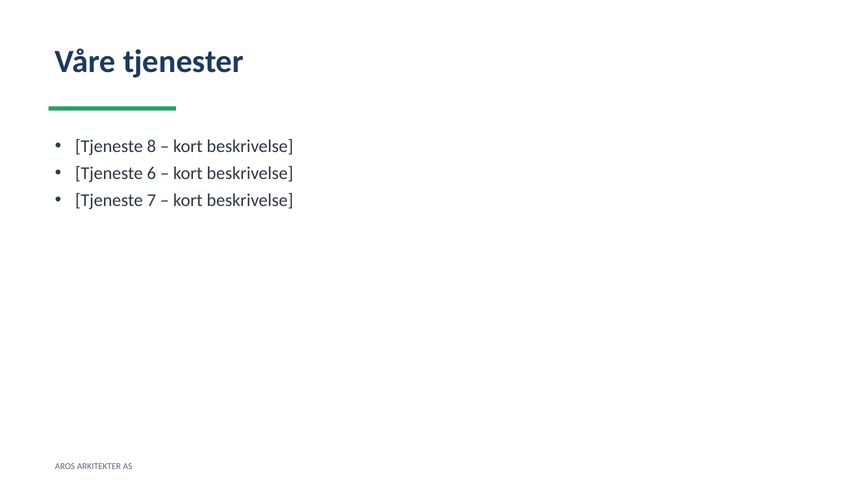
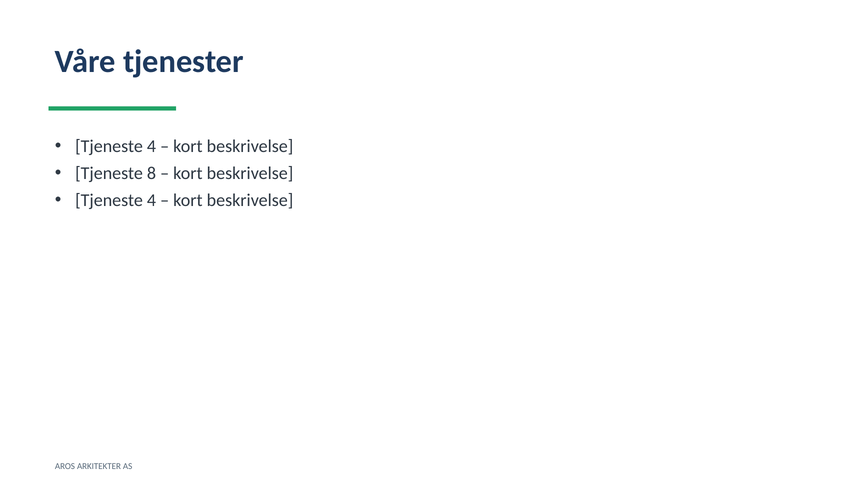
8: 8 -> 4 (151, 146)
6: 6 -> 8 (151, 173)
7: 7 -> 4 (151, 200)
